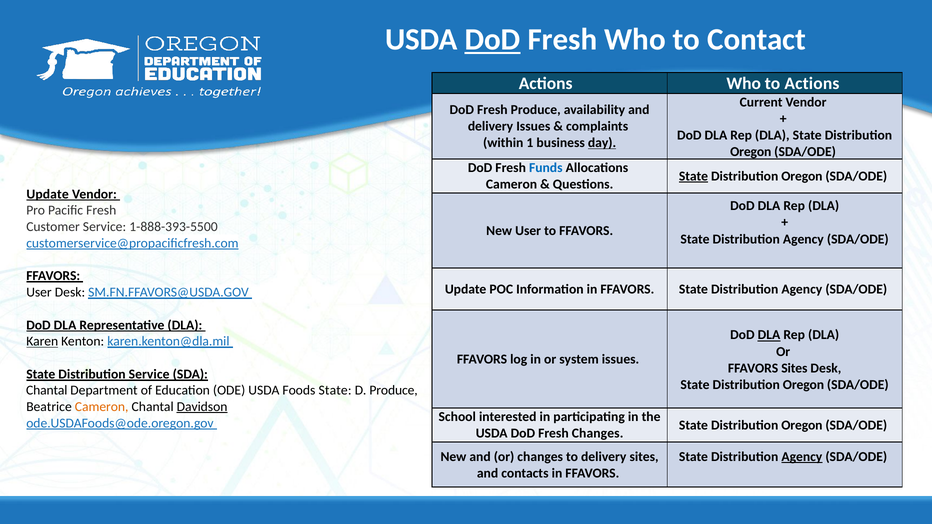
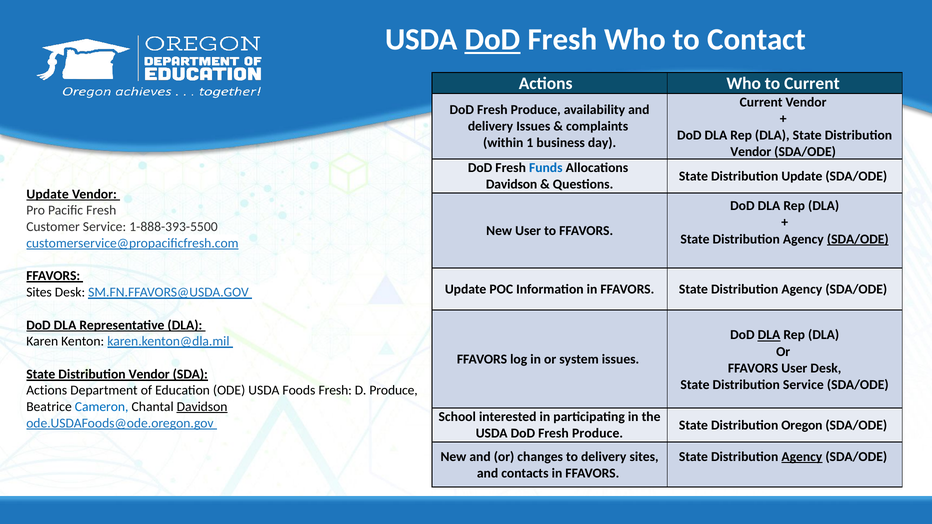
to Actions: Actions -> Current (812, 84)
day underline: present -> none (602, 143)
Oregon: Oregon -> Vendor (751, 152)
State underline: present -> none (694, 176)
Oregon: Oregon -> Update (802, 176)
Cameron: Cameron -> Davidson (512, 185)
SDA/ODE underline: none -> present (858, 239)
User: User -> Sites (39, 292)
Karen underline: present -> none (42, 341)
FFAVORS Sites: Sites -> User (794, 368)
Service: Service -> Vendor (149, 374)
Oregon: Oregon -> Service (803, 385)
Chantal: Chantal -> Actions (47, 391)
Foods State: State -> Fresh (335, 391)
Cameron colour: orange -> blue (102, 407)
USDA DoD Fresh Changes: Changes -> Produce (598, 434)
